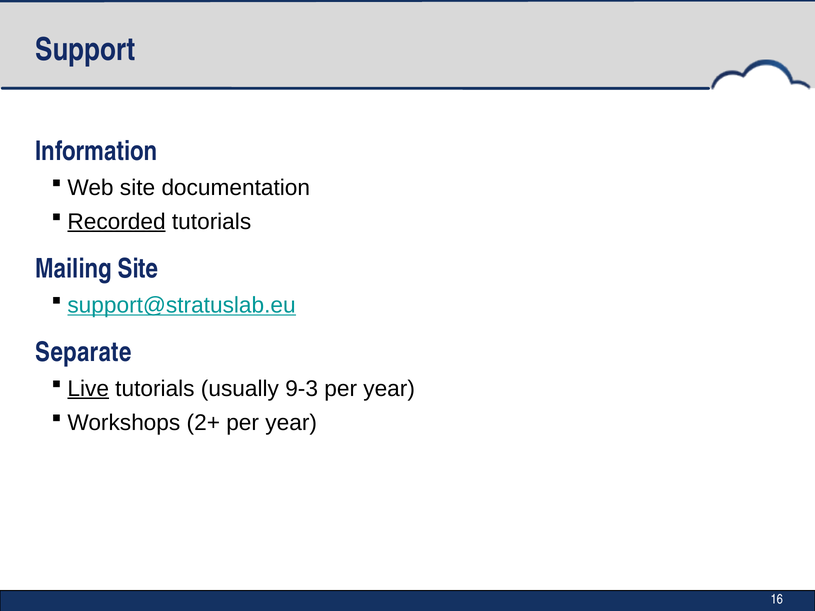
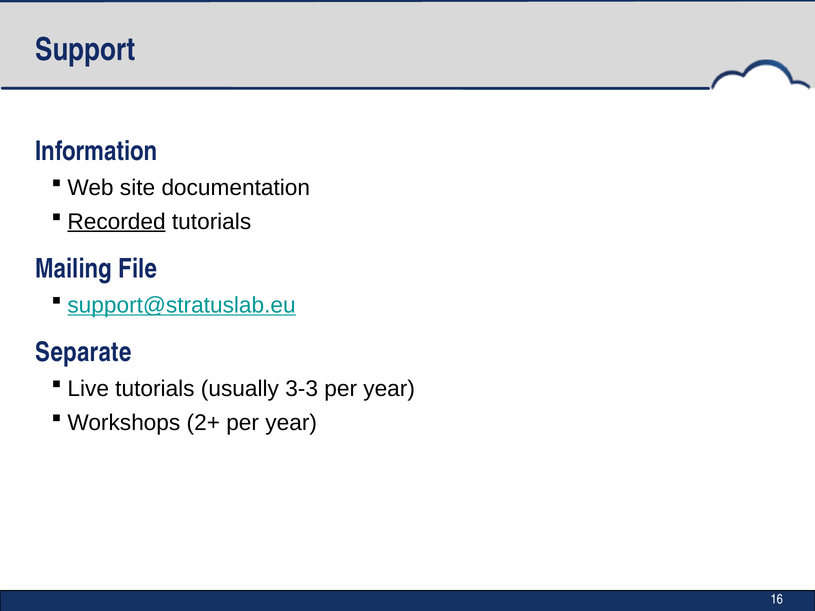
Mailing Site: Site -> File (138, 269)
Live underline: present -> none (88, 389)
9-3: 9-3 -> 3-3 (302, 389)
